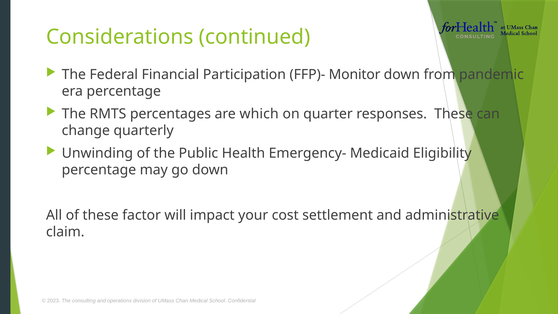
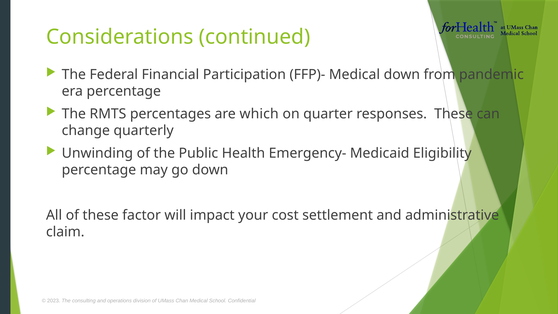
FFP)- Monitor: Monitor -> Medical (354, 75)
